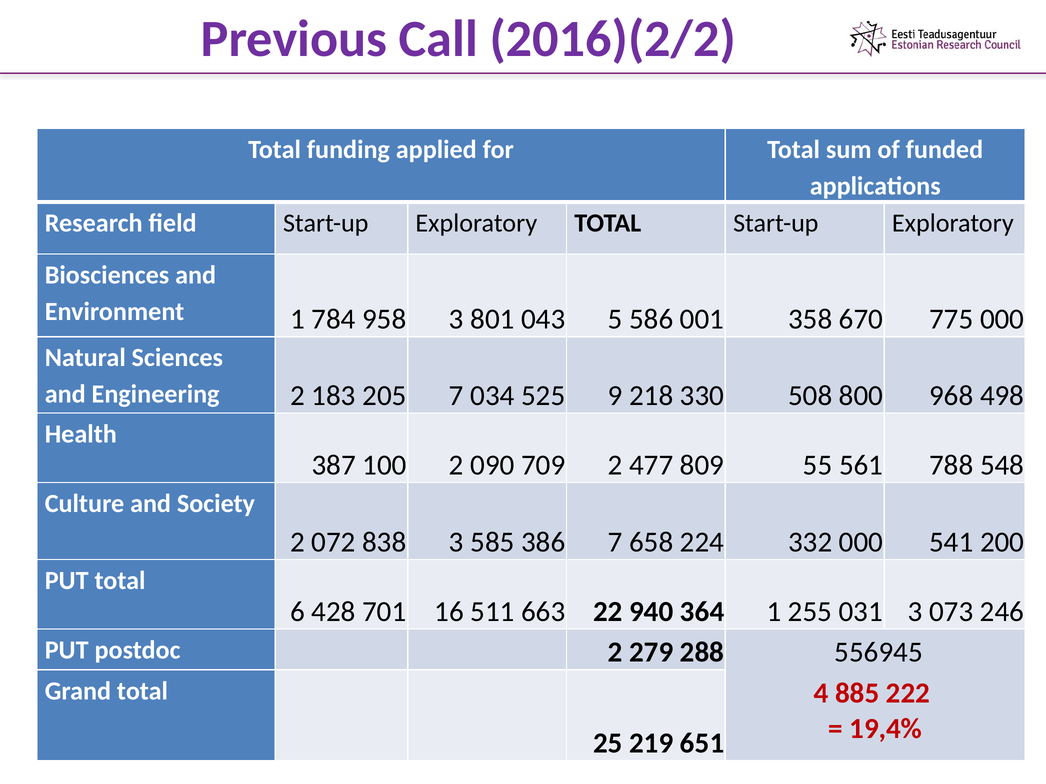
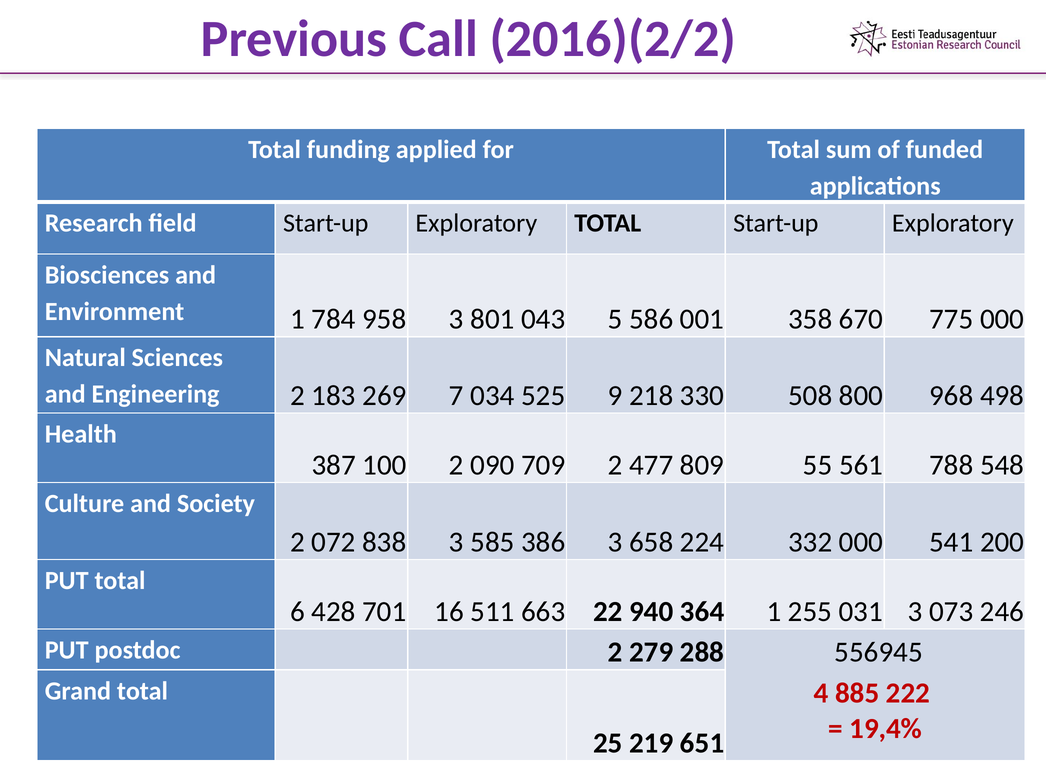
205: 205 -> 269 (384, 396)
386 7: 7 -> 3 (615, 542)
